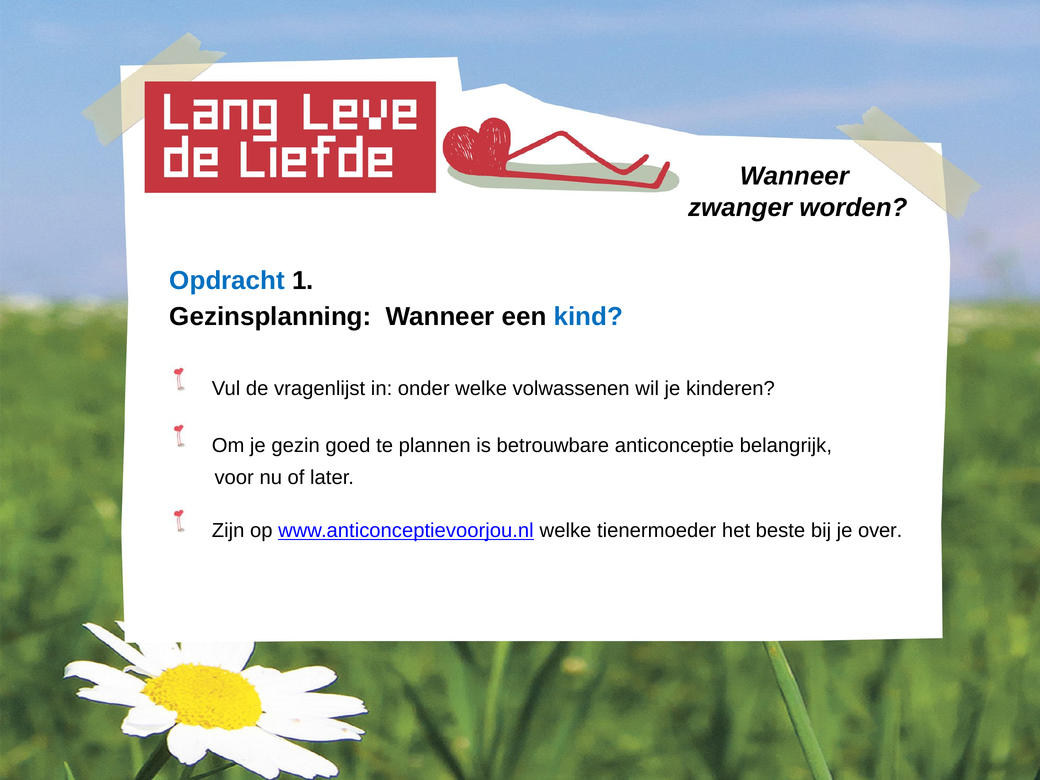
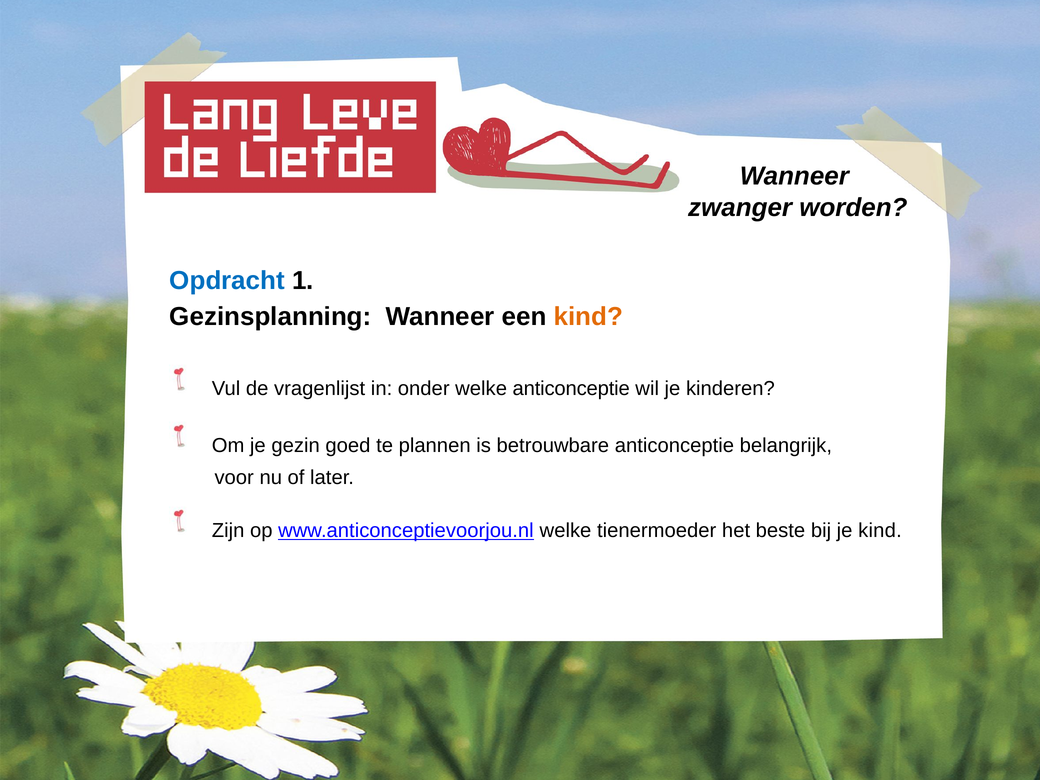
kind colour: blue -> orange (588, 317)
welke volwassenen: volwassenen -> anticonceptie (571, 389)
je over: over -> kind (880, 530)
